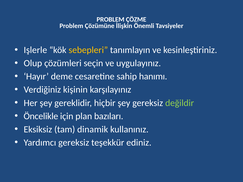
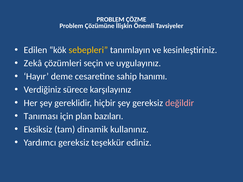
Işlerle: Işlerle -> Edilen (35, 50)
Olup: Olup -> Zekâ (33, 63)
kişinin: kişinin -> sürece (75, 90)
değildir colour: light green -> pink (180, 103)
Öncelikle: Öncelikle -> Tanıması (41, 116)
